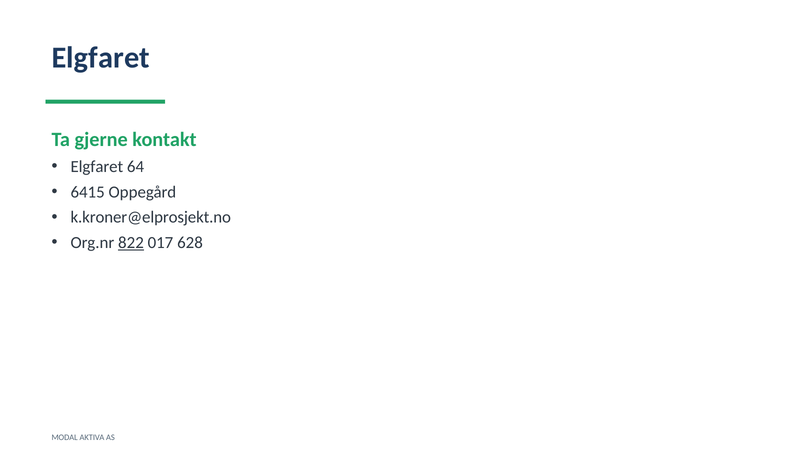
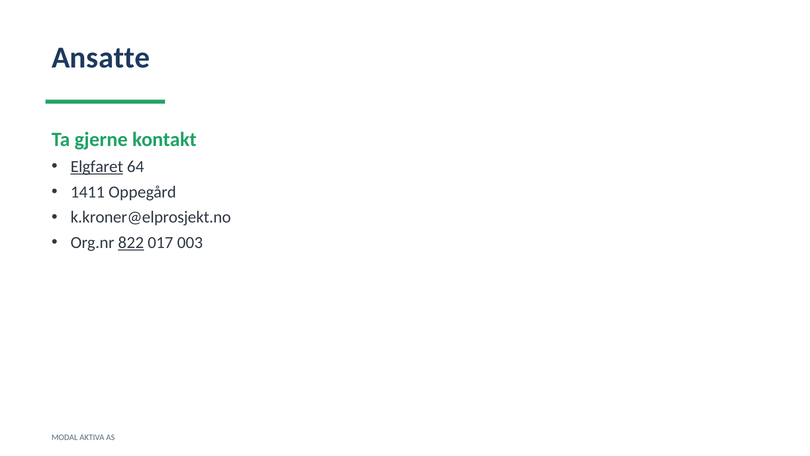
Elgfaret: Elgfaret -> Ansatte (101, 58)
Elgfaret underline: none -> present (97, 167)
6415: 6415 -> 1411 (88, 192)
628: 628 -> 003 (190, 243)
